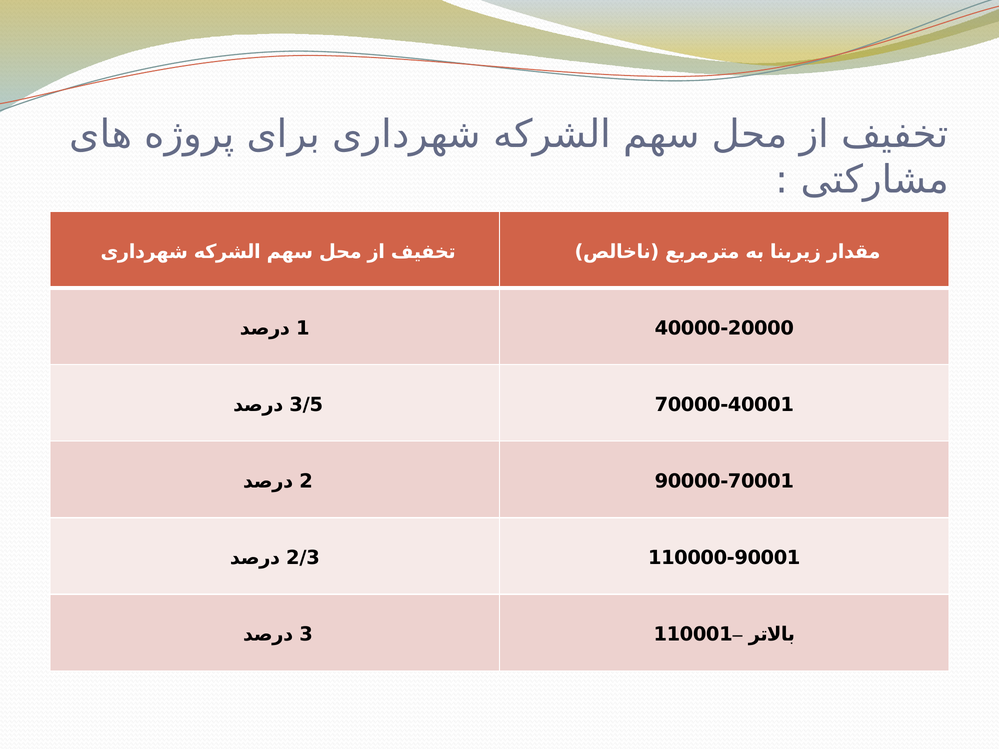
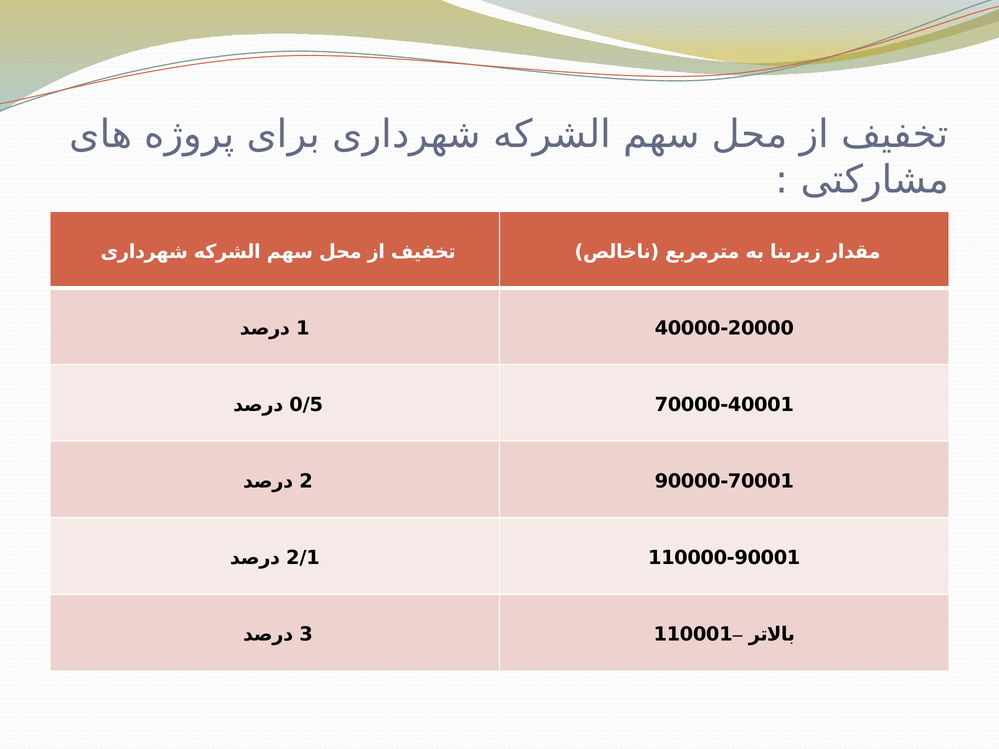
3/5: 3/5 -> 0/5 (306, 405)
2/3: 2/3 -> 2/1 (303, 558)
